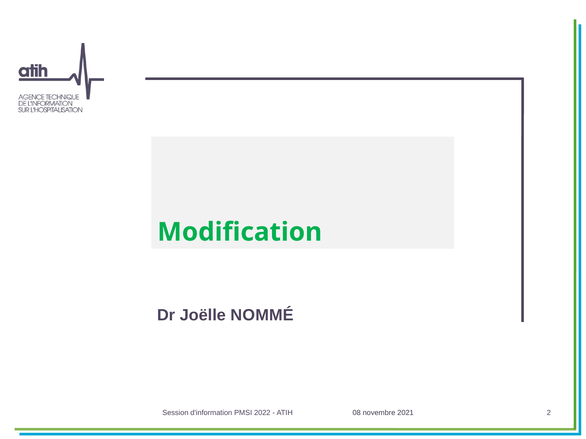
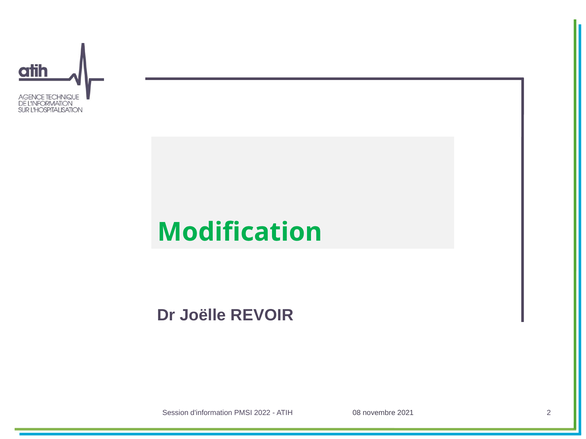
NOMMÉ: NOMMÉ -> REVOIR (262, 316)
